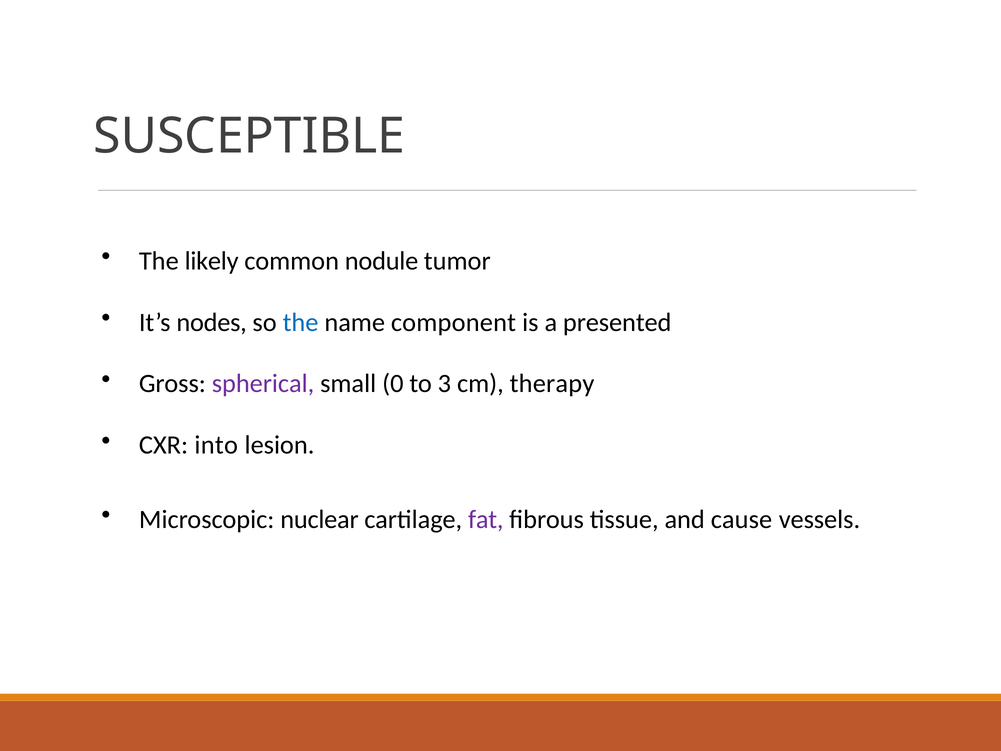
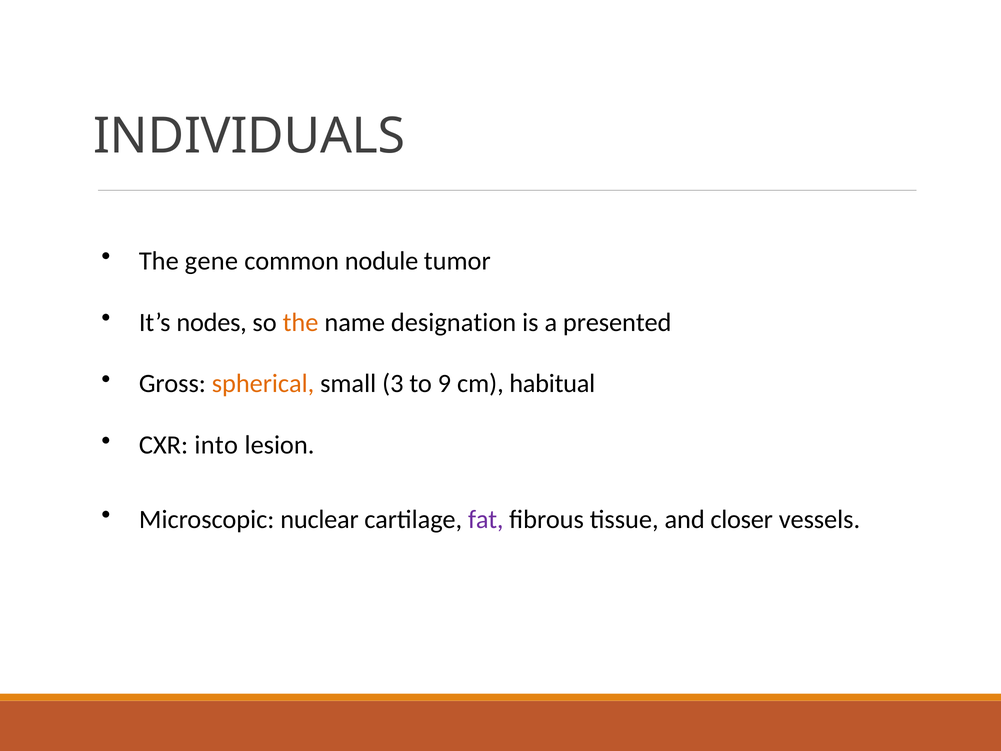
SUSCEPTIBLE: SUSCEPTIBLE -> INDIVIDUALS (249, 136)
likely: likely -> gene (211, 261)
the colour: blue -> orange (301, 322)
component: component -> designation (454, 322)
spherical colour: purple -> orange (263, 384)
0: 0 -> 3 (393, 384)
3: 3 -> 9 (444, 384)
therapy: therapy -> habitual (552, 384)
cause: cause -> closer (742, 519)
